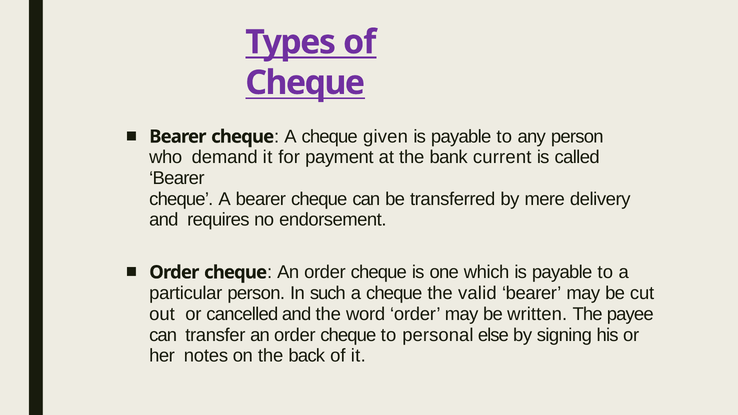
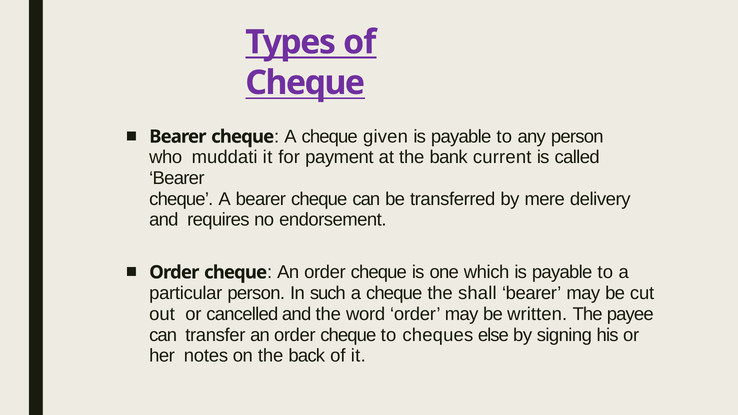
demand: demand -> muddati (225, 157)
valid: valid -> shall (477, 293)
personal: personal -> cheques (438, 335)
